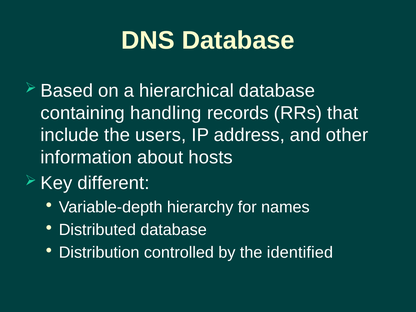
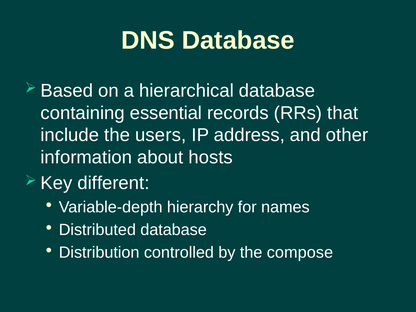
handling: handling -> essential (166, 113)
identified: identified -> compose (300, 252)
